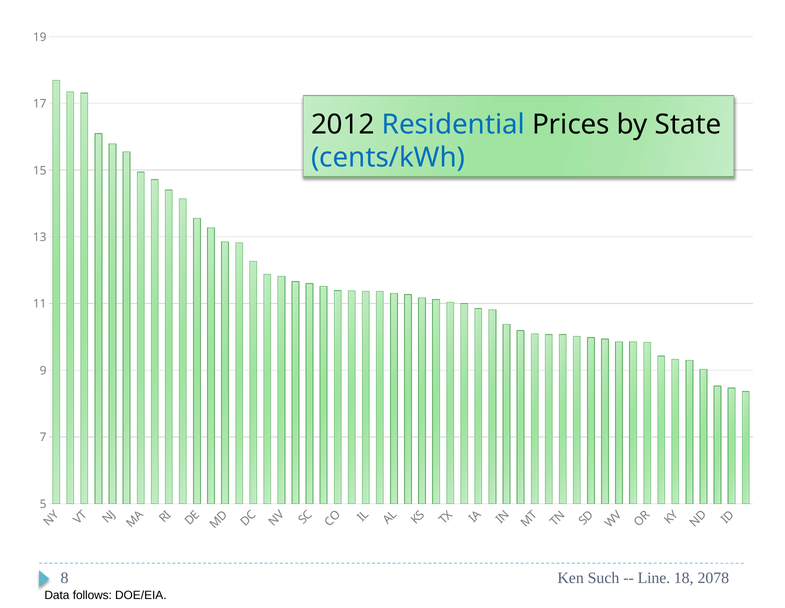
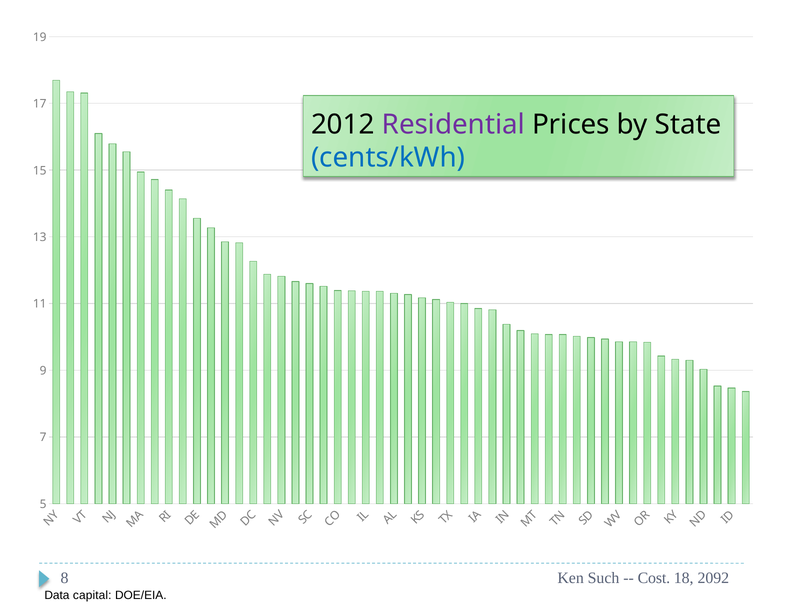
Residential colour: blue -> purple (453, 124)
Line: Line -> Cost (654, 578)
2078: 2078 -> 2092 (713, 578)
follows: follows -> capital (92, 595)
